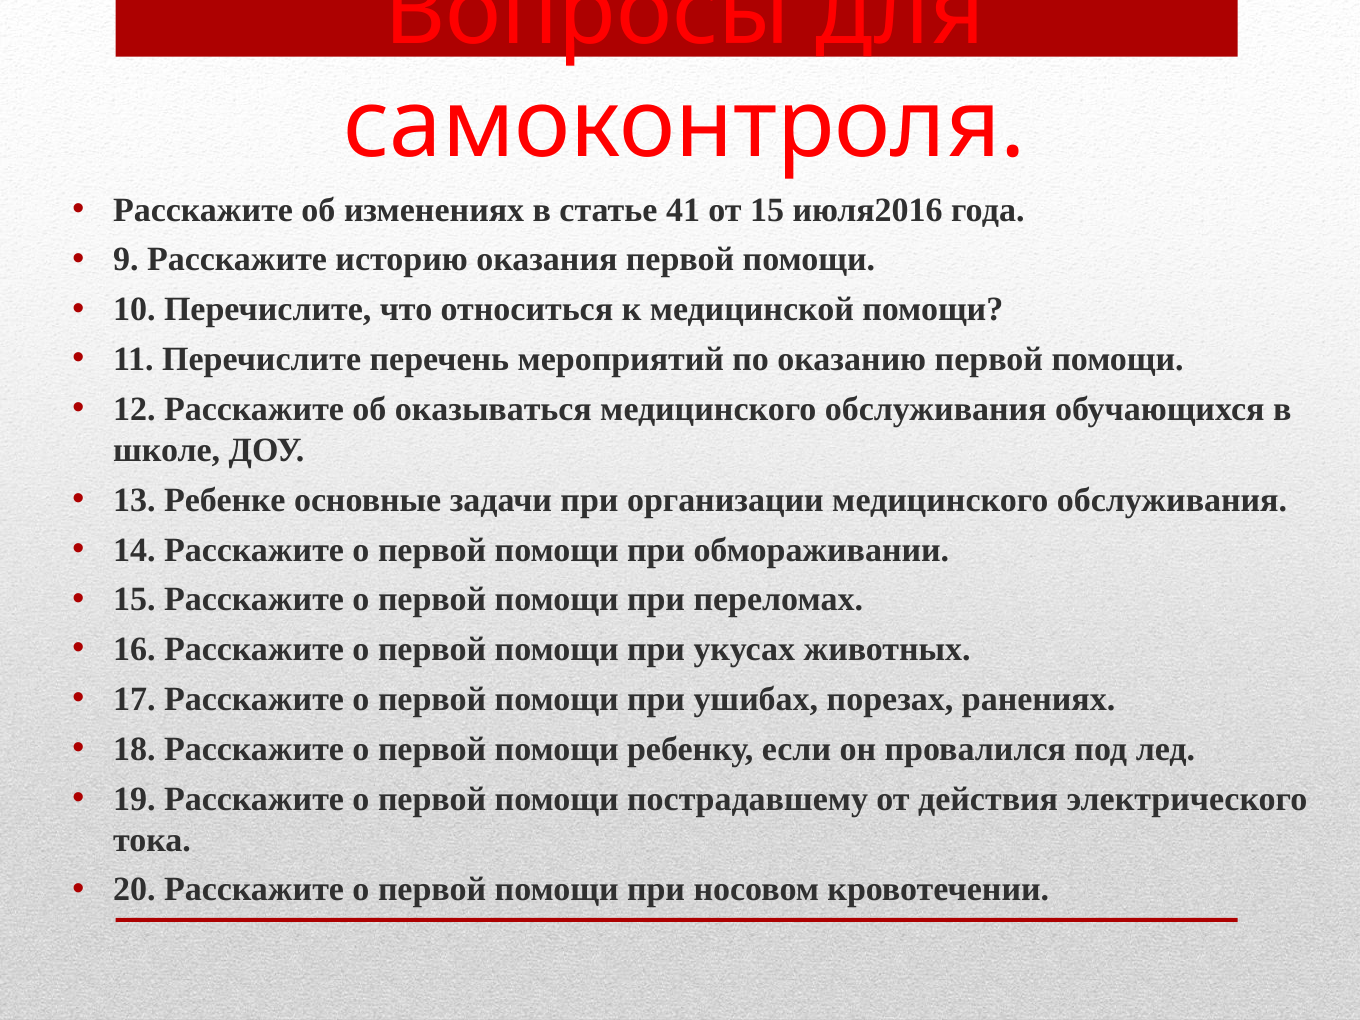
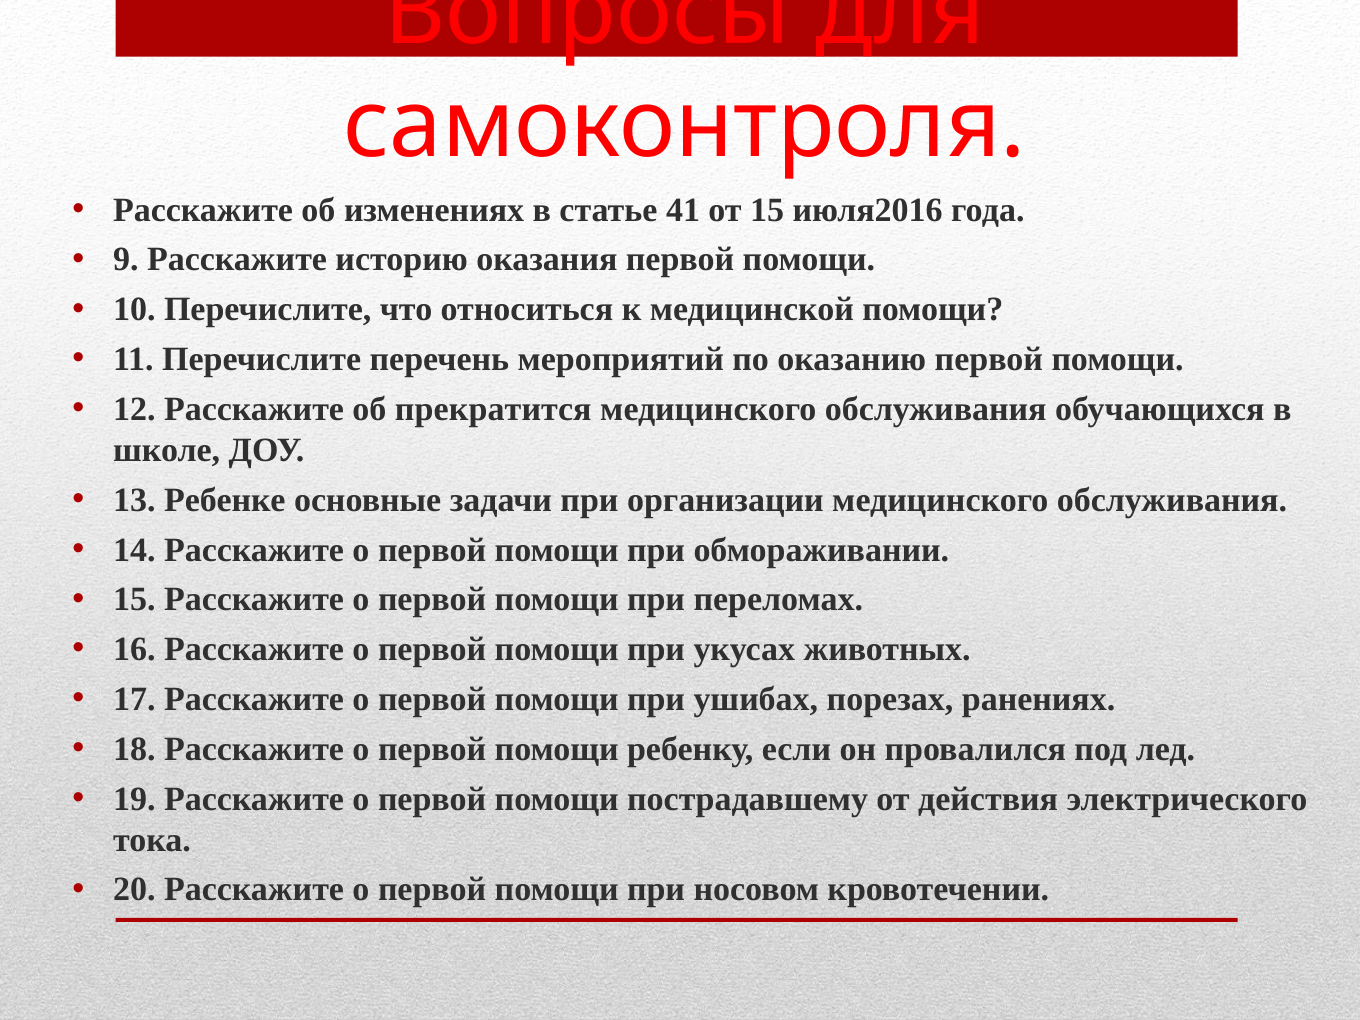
оказываться: оказываться -> прекратится (493, 409)
